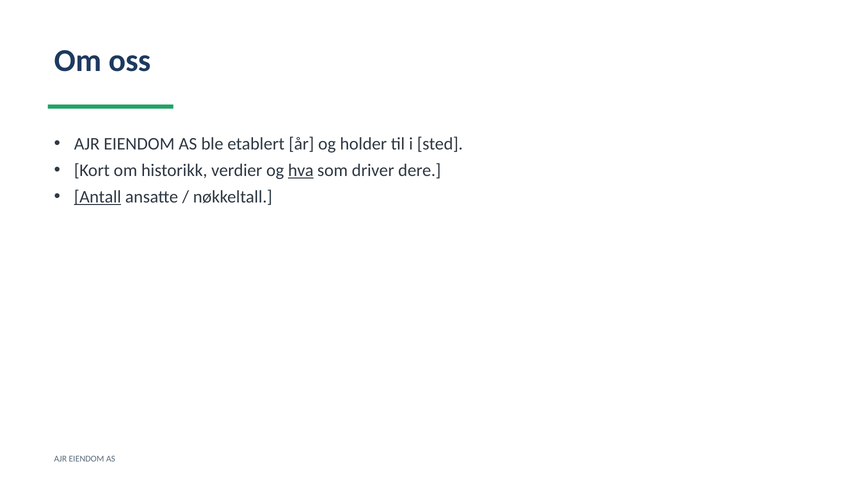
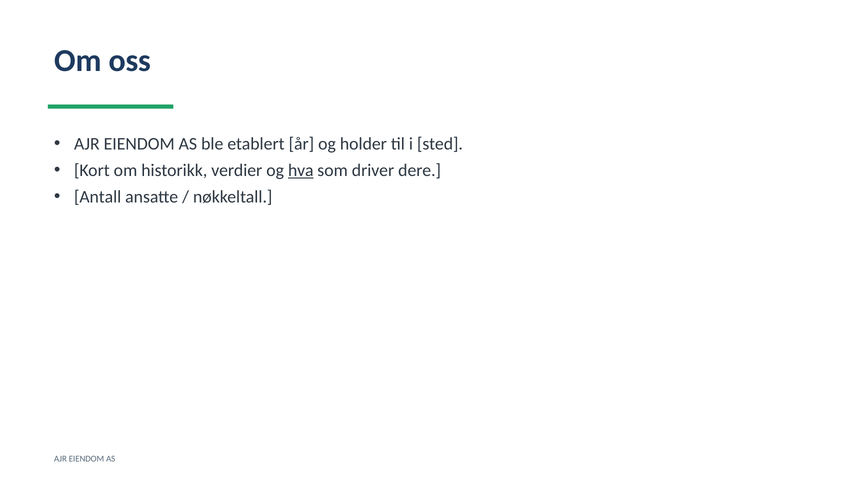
Antall underline: present -> none (98, 197)
